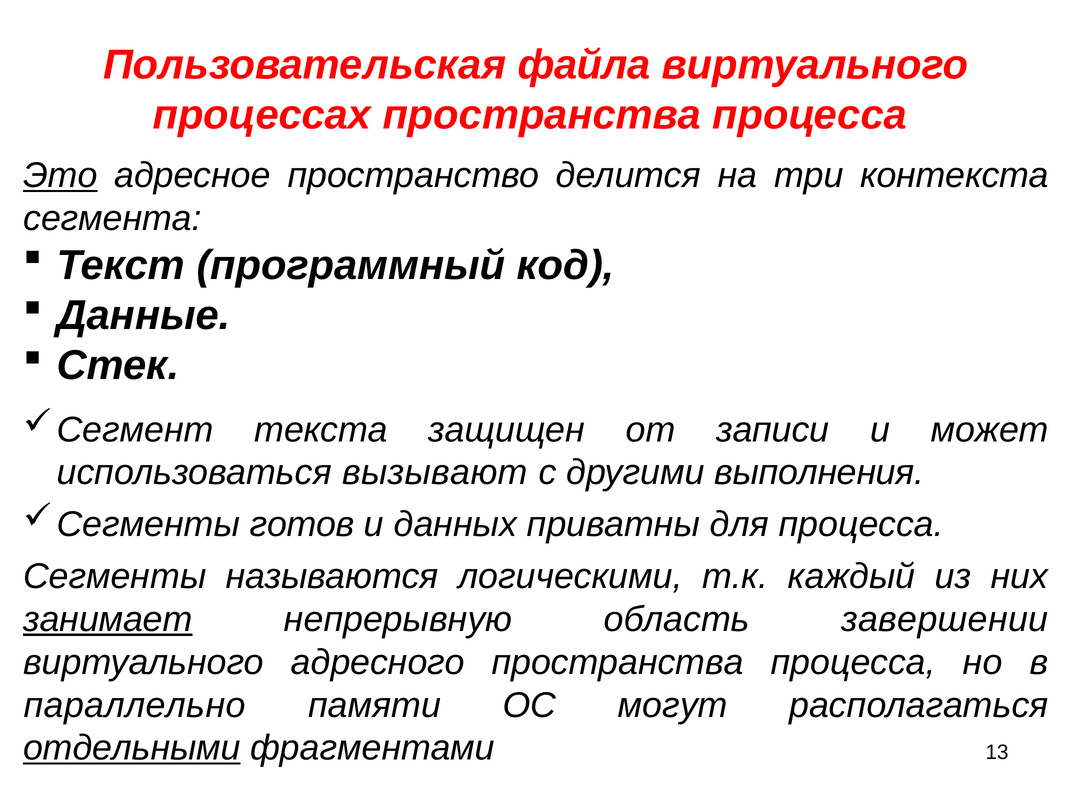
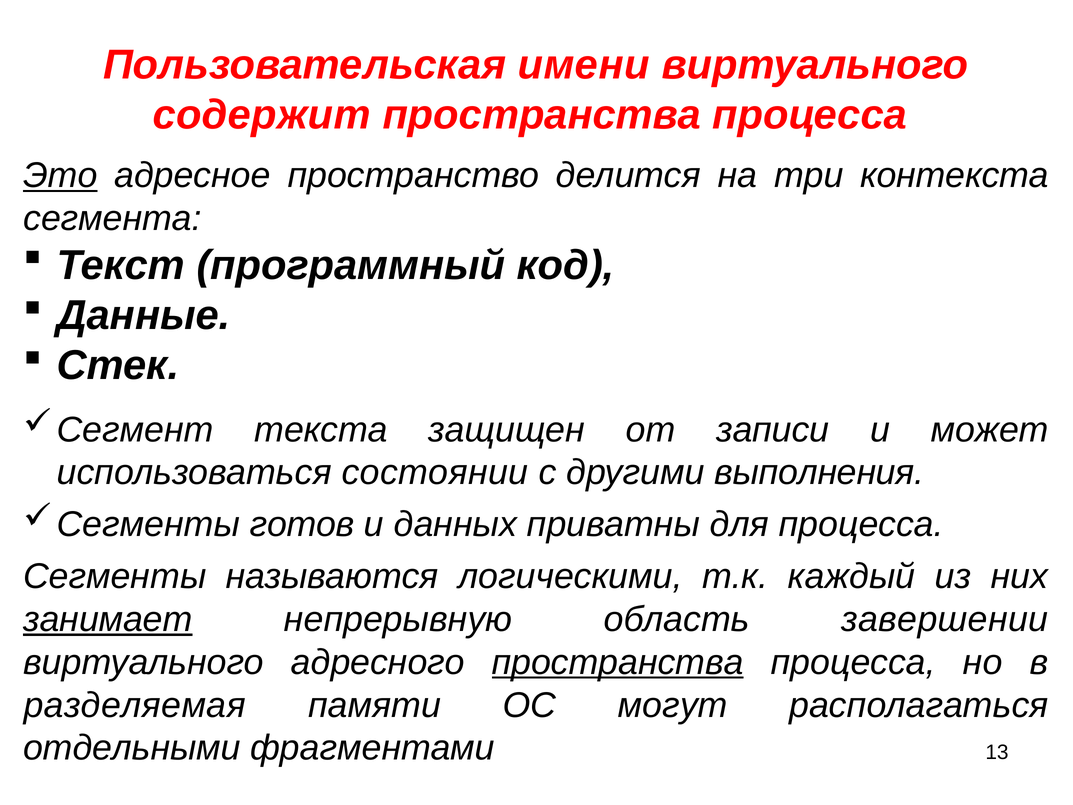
файла: файла -> имени (584, 65)
процессах: процессах -> содержит (262, 115)
вызывают: вызывают -> состоянии (435, 472)
пространства underline: none -> present (618, 662)
параллельно: параллельно -> разделяемая (135, 705)
отдельными underline: present -> none (132, 748)
